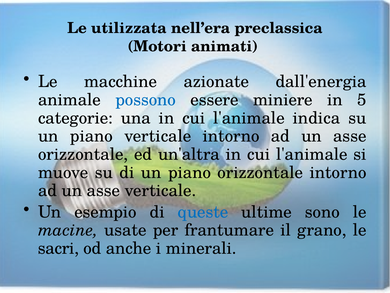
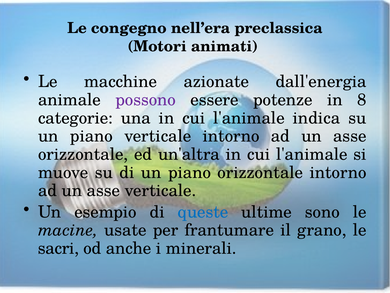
utilizzata: utilizzata -> congegno (129, 28)
possono colour: blue -> purple (146, 100)
miniere: miniere -> potenze (283, 100)
5: 5 -> 8 (362, 100)
